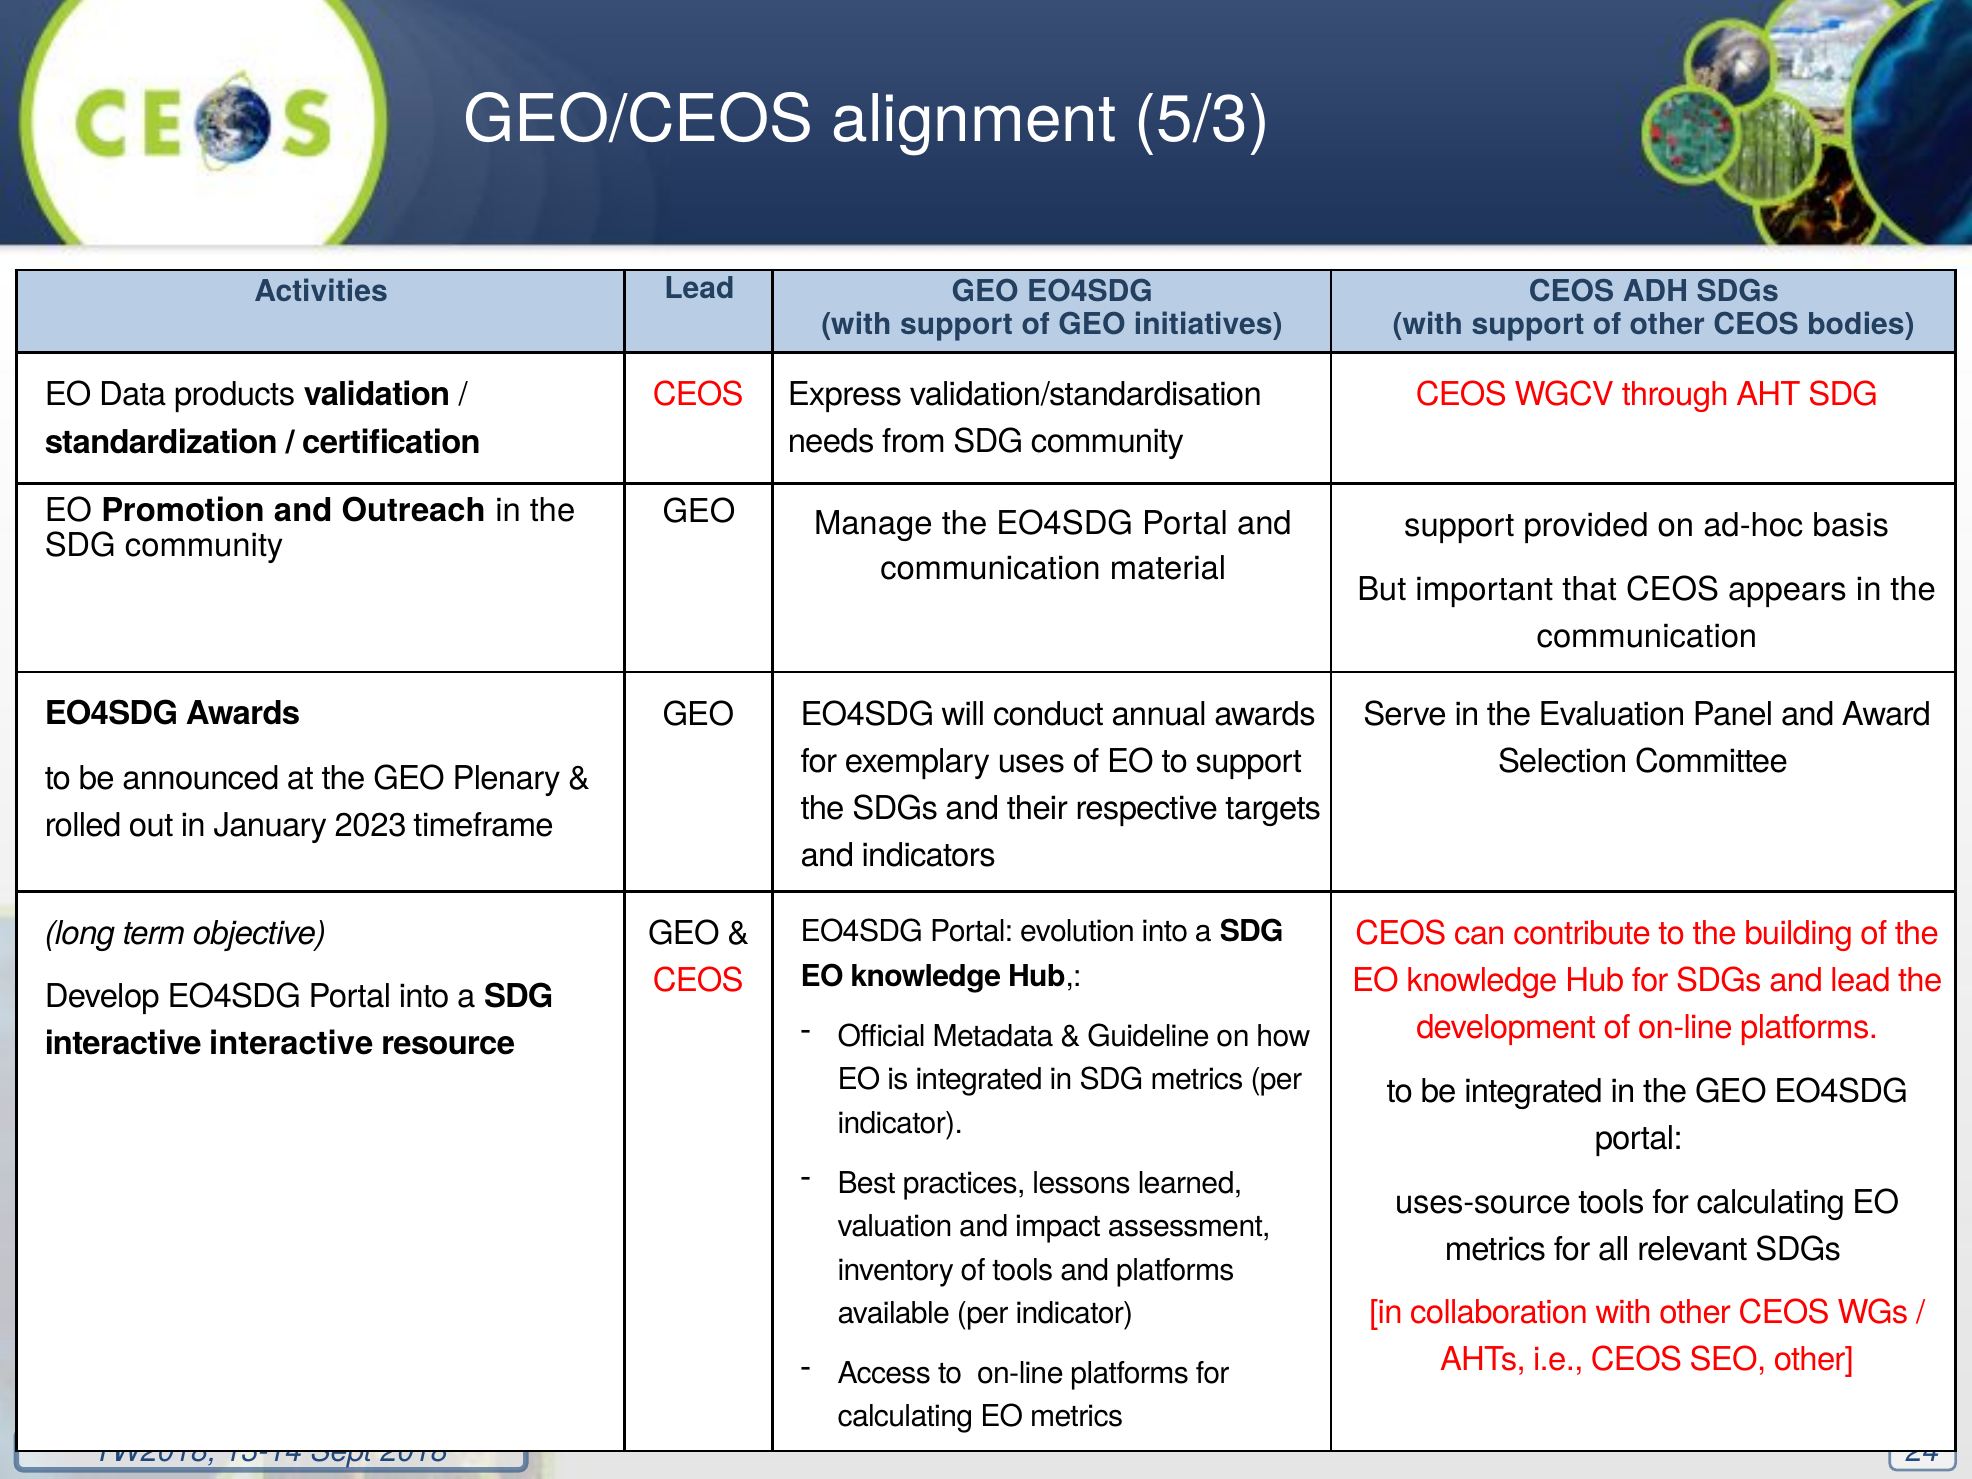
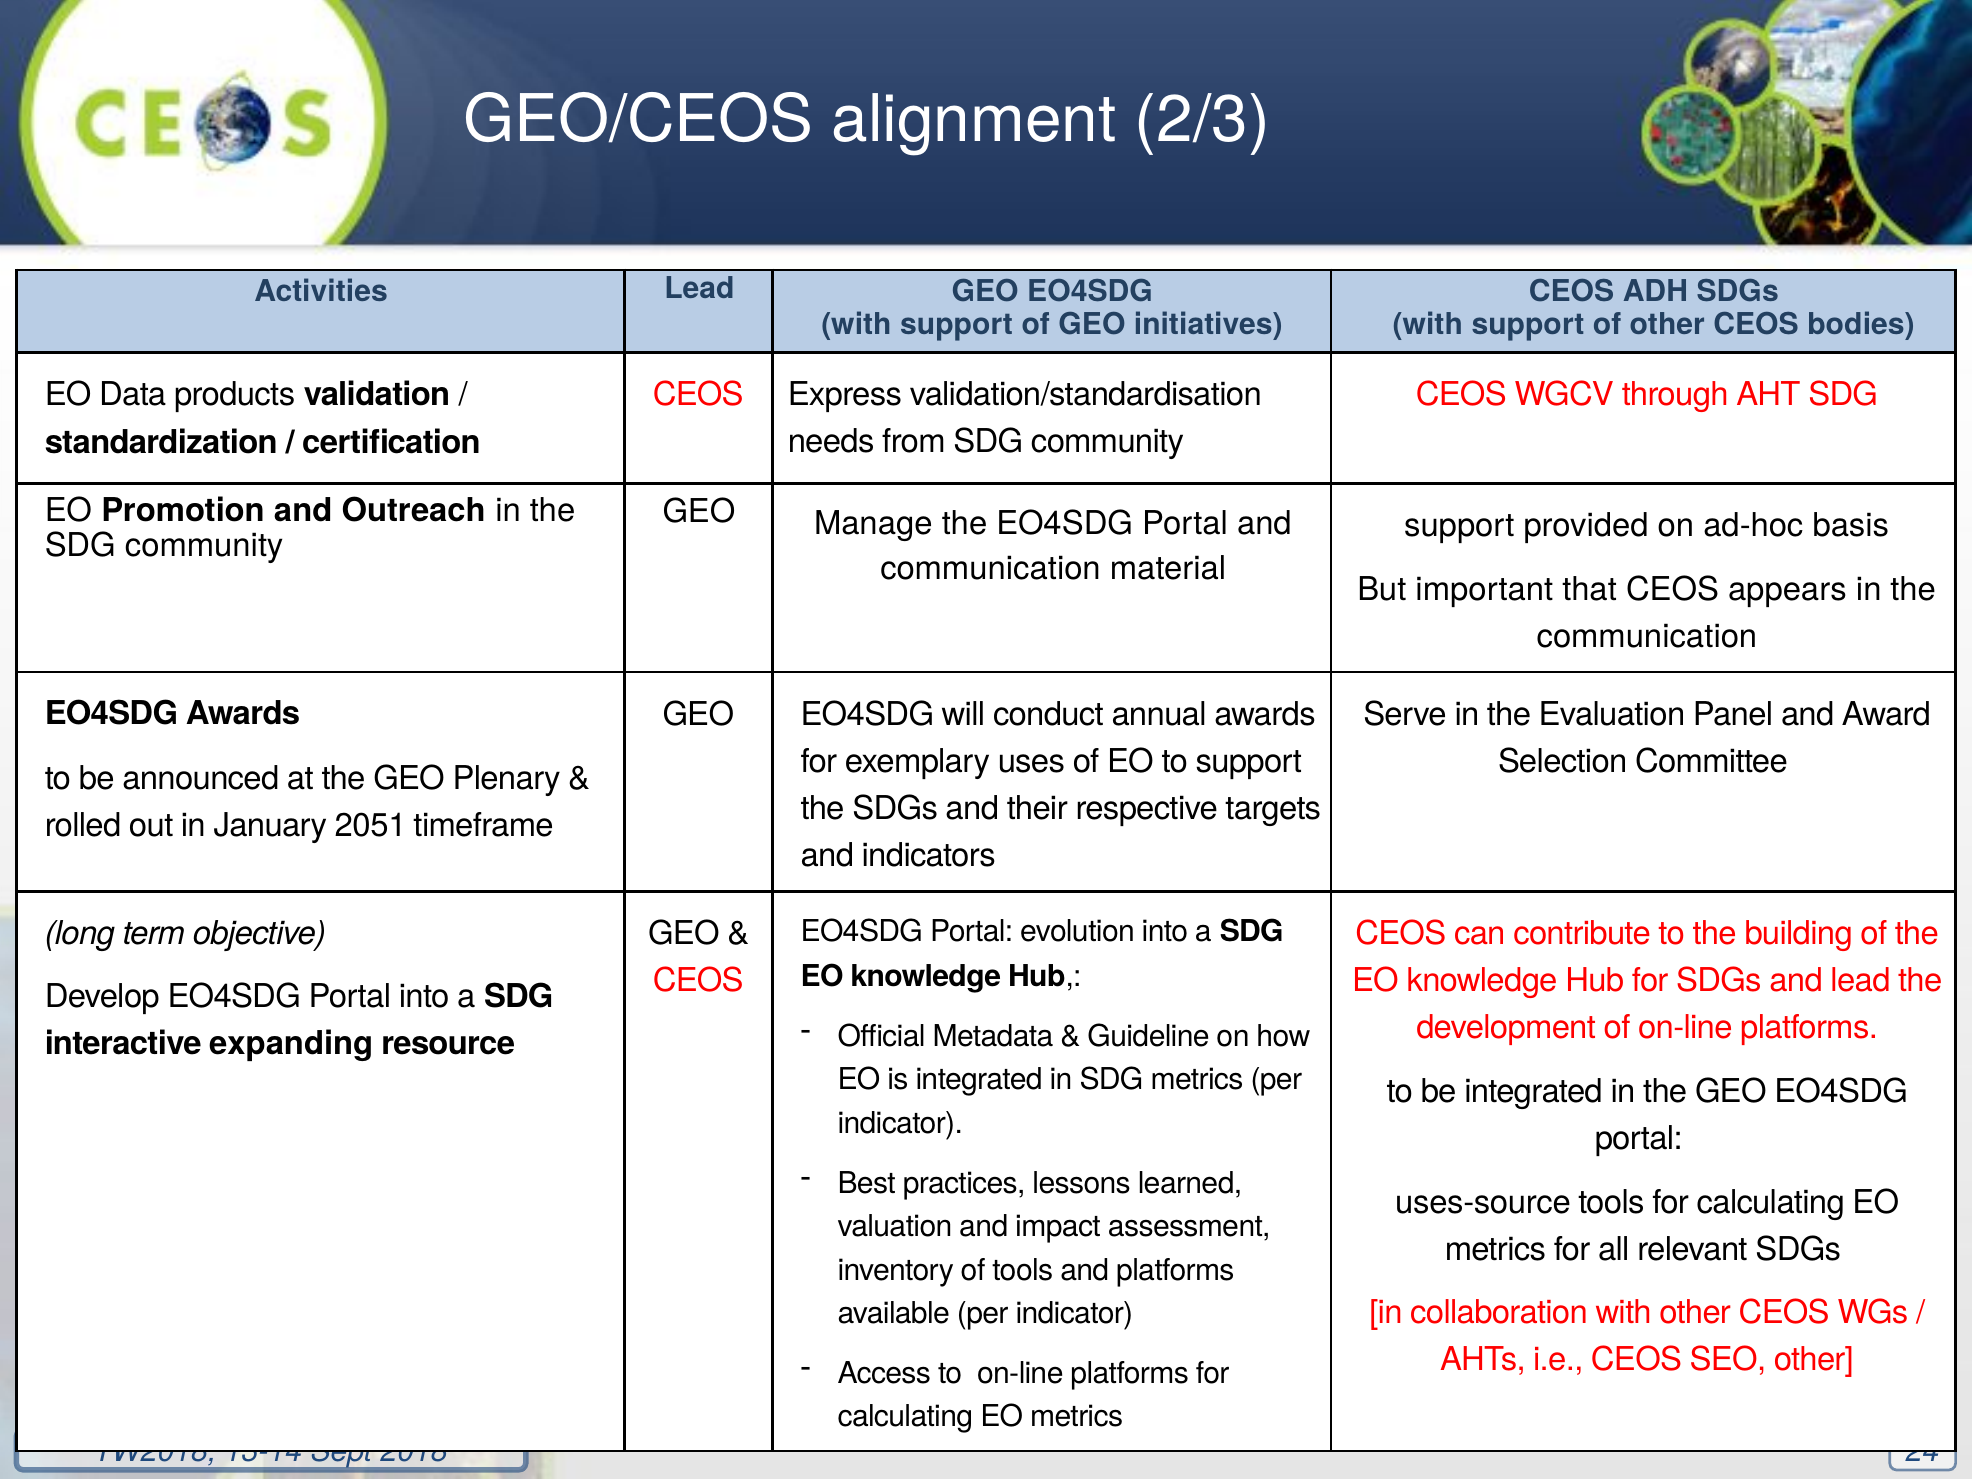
5/3: 5/3 -> 2/3 (1202, 120)
2023: 2023 -> 2051 (371, 826)
interactive interactive: interactive -> expanding (291, 1044)
